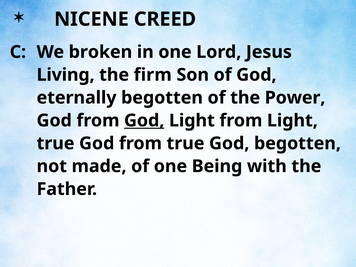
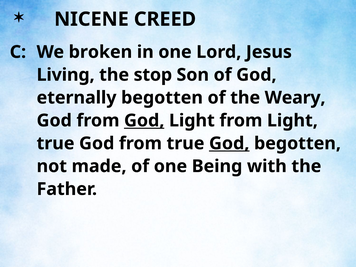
firm: firm -> stop (153, 75)
Power: Power -> Weary (295, 98)
God underline: none -> present (229, 143)
